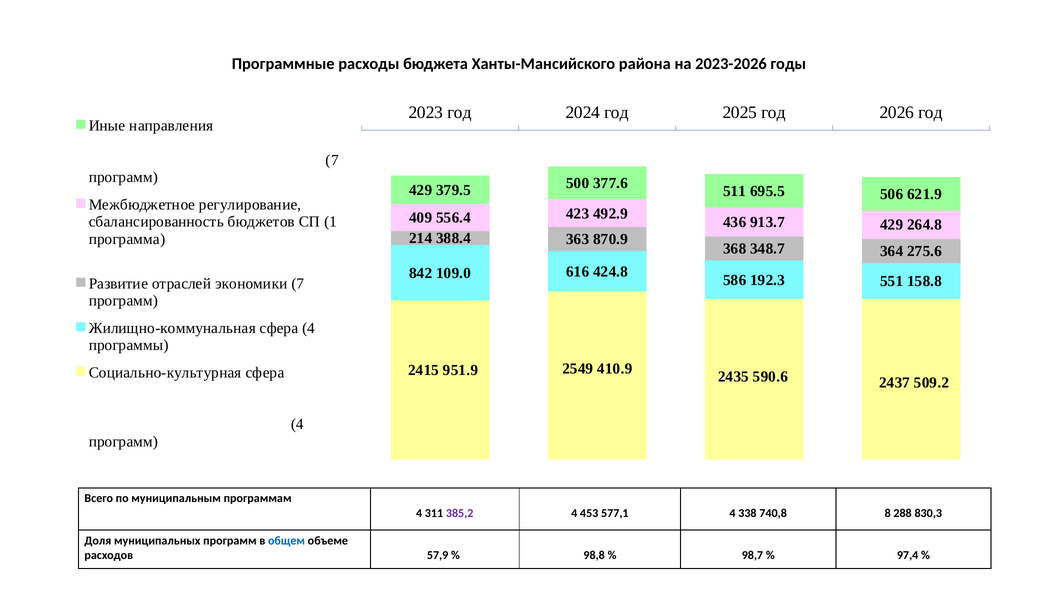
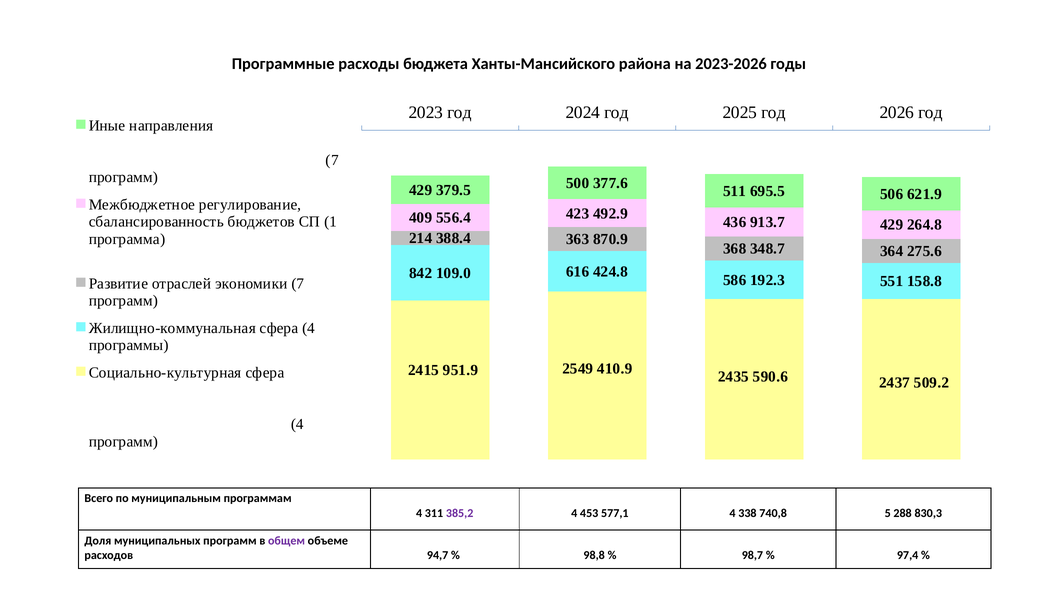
8: 8 -> 5 (888, 513)
общем colour: blue -> purple (287, 541)
57,9: 57,9 -> 94,7 (438, 556)
